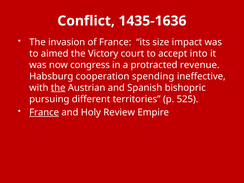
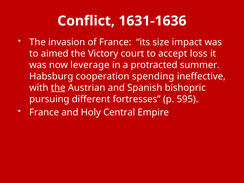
1435-1636: 1435-1636 -> 1631-1636 (152, 21)
into: into -> loss (199, 54)
congress: congress -> leverage (90, 65)
revenue: revenue -> summer (200, 65)
territories: territories -> fortresses (137, 99)
525: 525 -> 595 (187, 99)
France underline: present -> none (44, 112)
Review: Review -> Central (119, 112)
